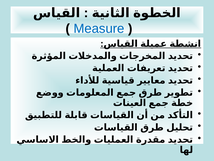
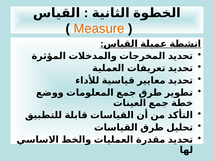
Measure colour: blue -> orange (99, 29)
